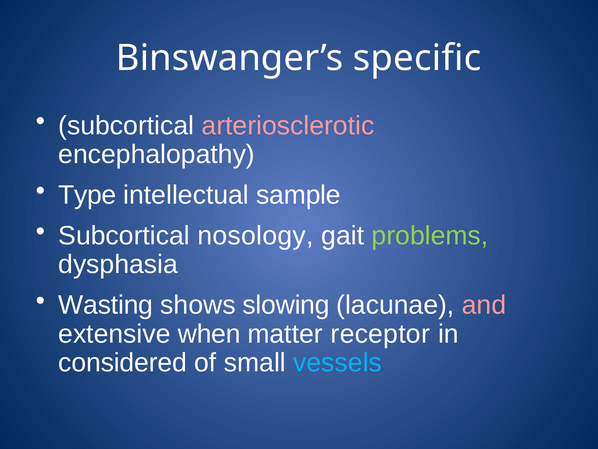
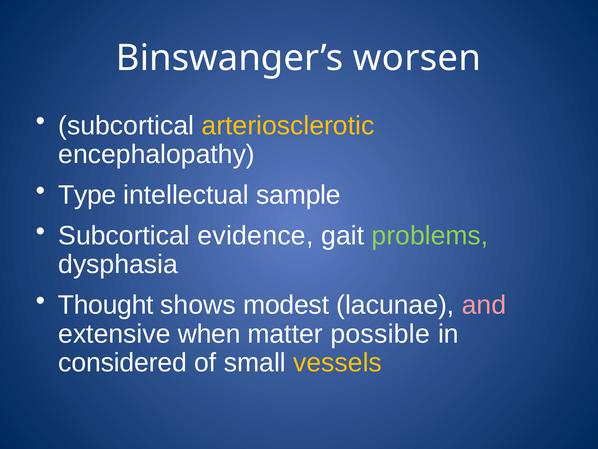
specific: specific -> worsen (417, 58)
arteriosclerotic colour: pink -> yellow (288, 125)
nosology: nosology -> evidence (255, 235)
Wasting: Wasting -> Thought (106, 305)
slowing: slowing -> modest (286, 305)
receptor: receptor -> possible (380, 334)
vessels colour: light blue -> yellow (338, 362)
